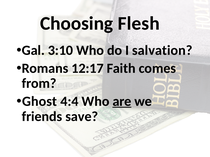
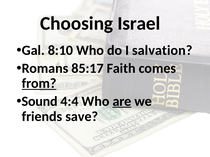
Flesh: Flesh -> Israel (139, 23)
3:10: 3:10 -> 8:10 (60, 50)
12:17: 12:17 -> 85:17 (88, 68)
from underline: none -> present (39, 84)
Ghost: Ghost -> Sound (40, 102)
